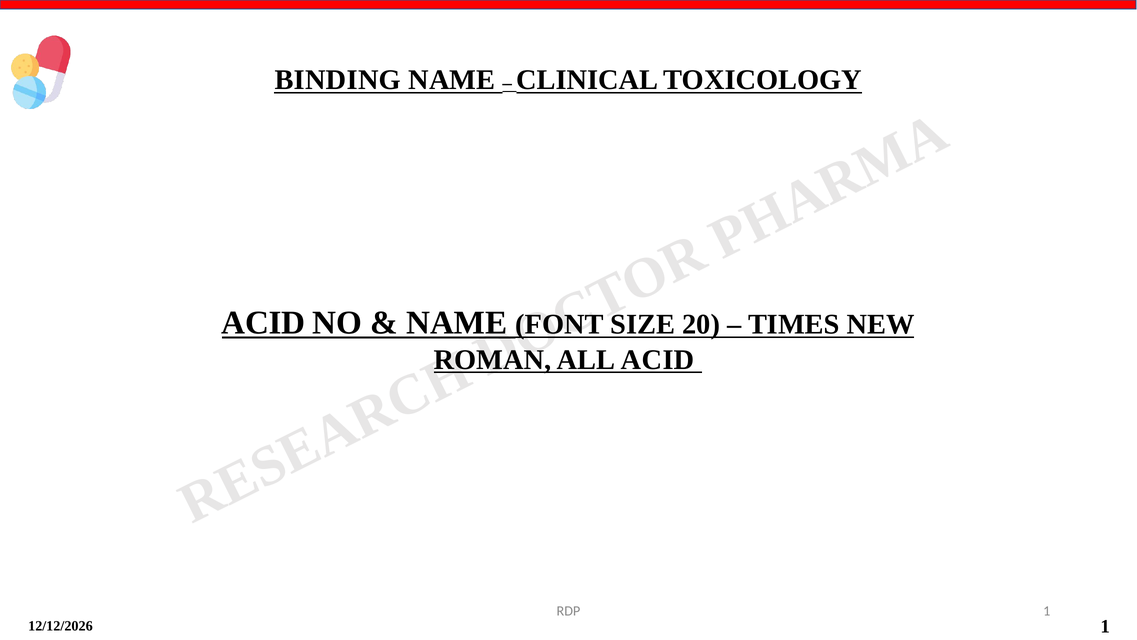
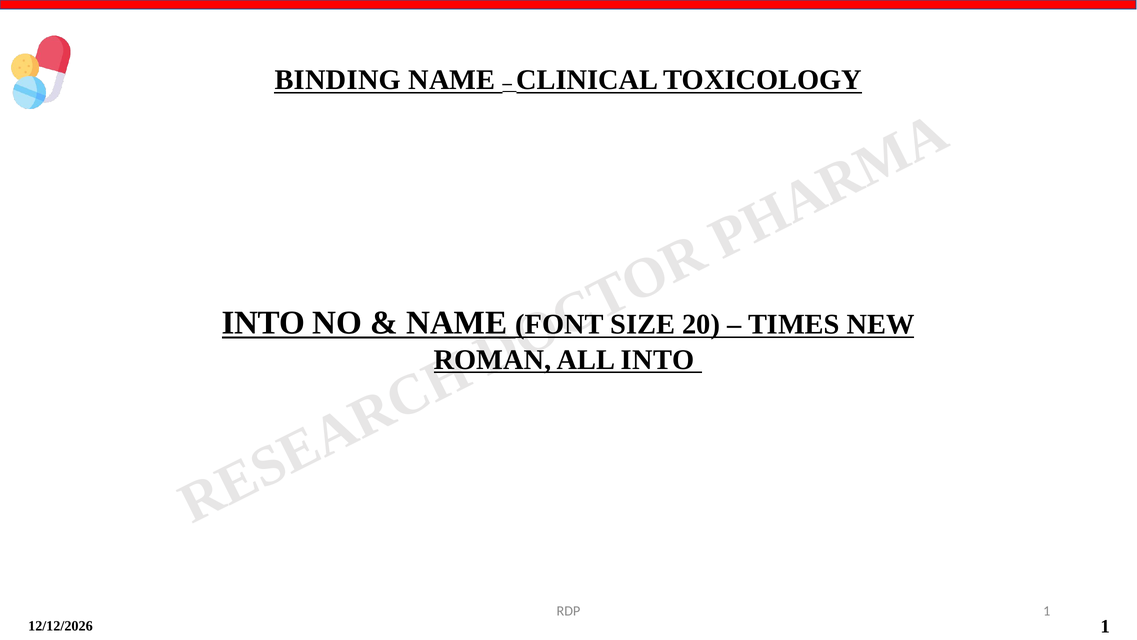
ACID: ACID -> INTO (263, 323)
ALL ACID: ACID -> INTO (658, 359)
